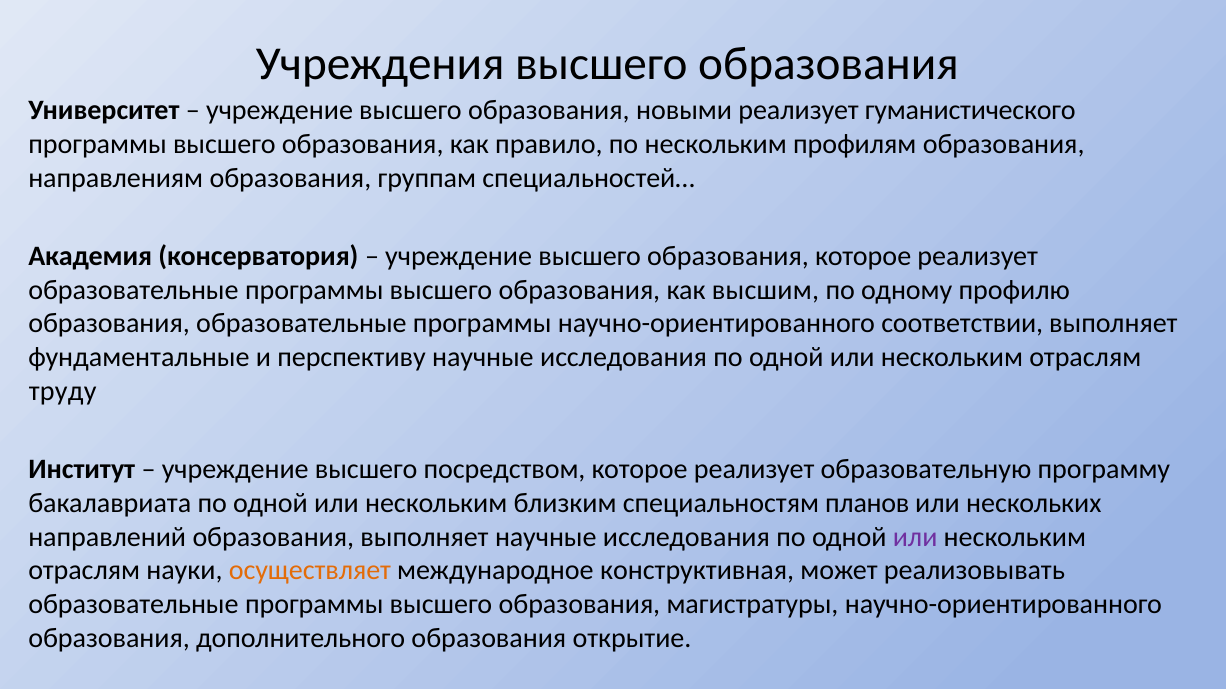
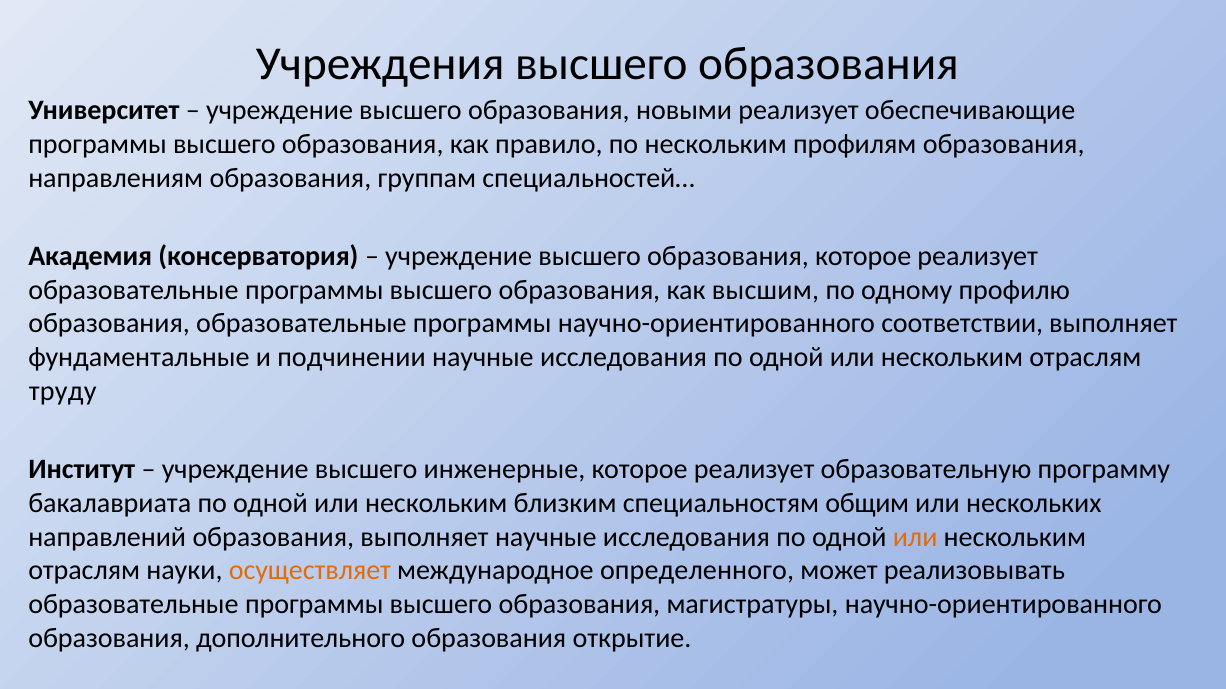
гуманистического: гуманистического -> обеспечивающие (970, 111)
перспективу: перспективу -> подчинении (351, 358)
посредством: посредством -> инженерные (505, 470)
планов: планов -> общим (867, 504)
или colour: purple -> orange (915, 537)
конструктивная: конструктивная -> определенного (697, 571)
